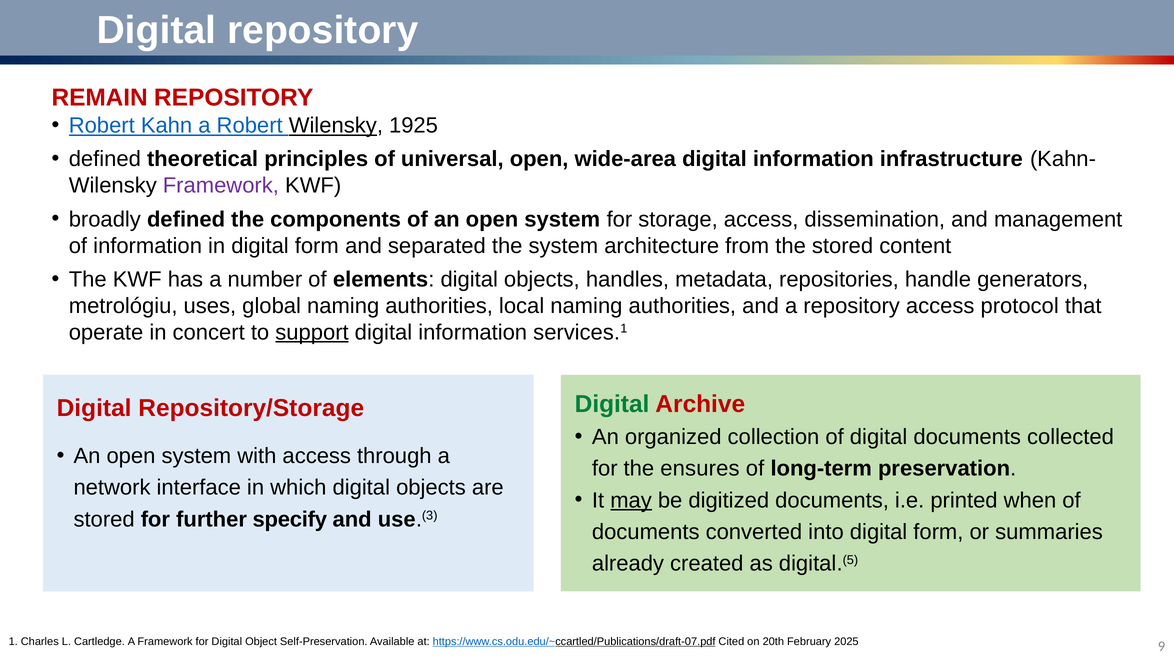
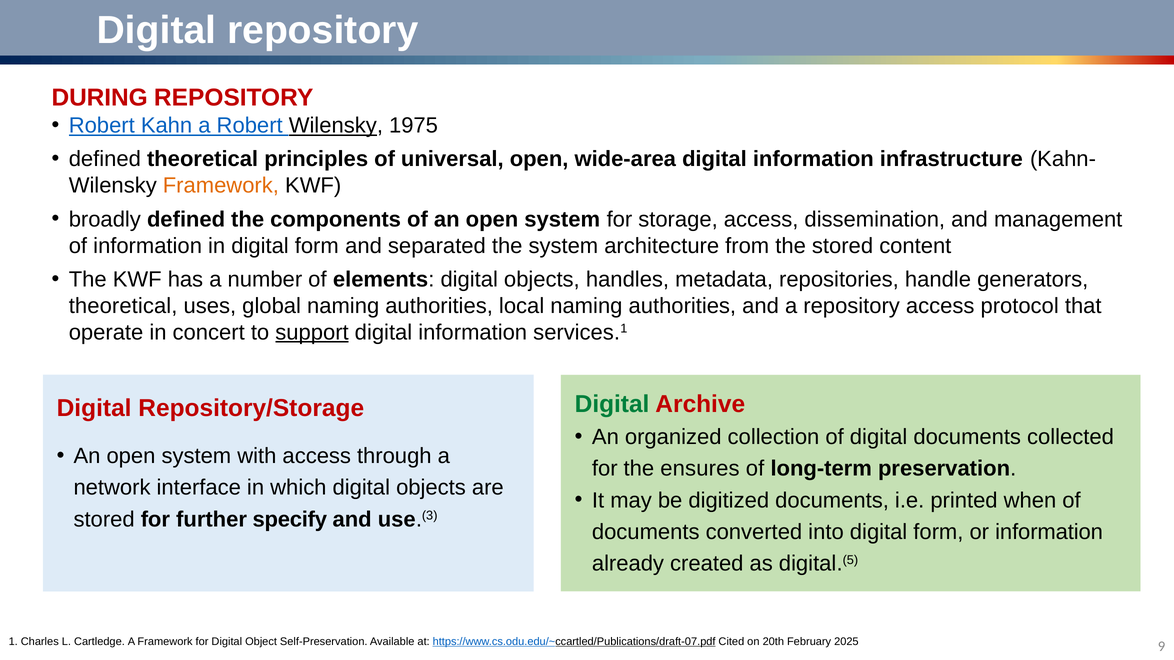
REMAIN: REMAIN -> DURING (100, 98)
1925: 1925 -> 1975 (413, 126)
Framework colour: purple -> orange (221, 186)
metrológiu: metrológiu -> theoretical (123, 306)
may underline: present -> none (631, 501)
or summaries: summaries -> information (1049, 532)
